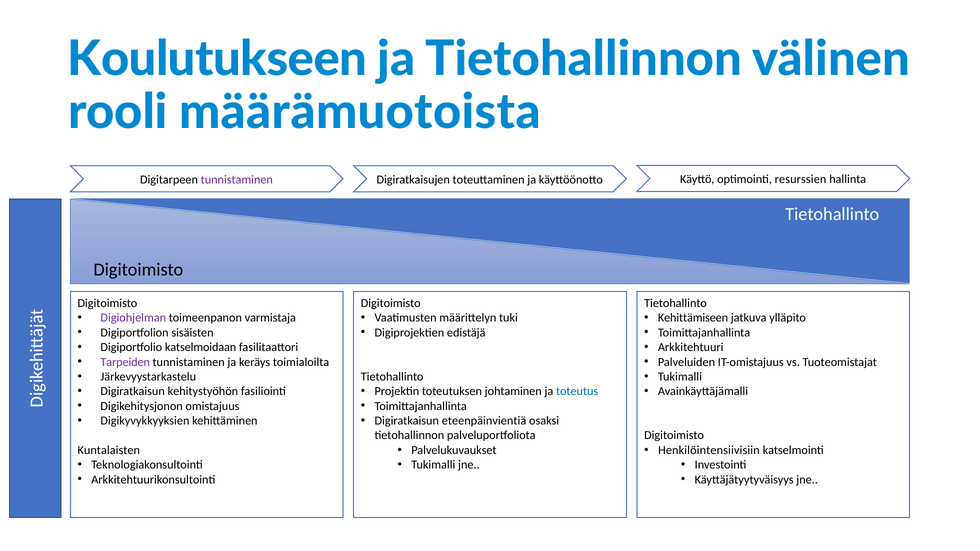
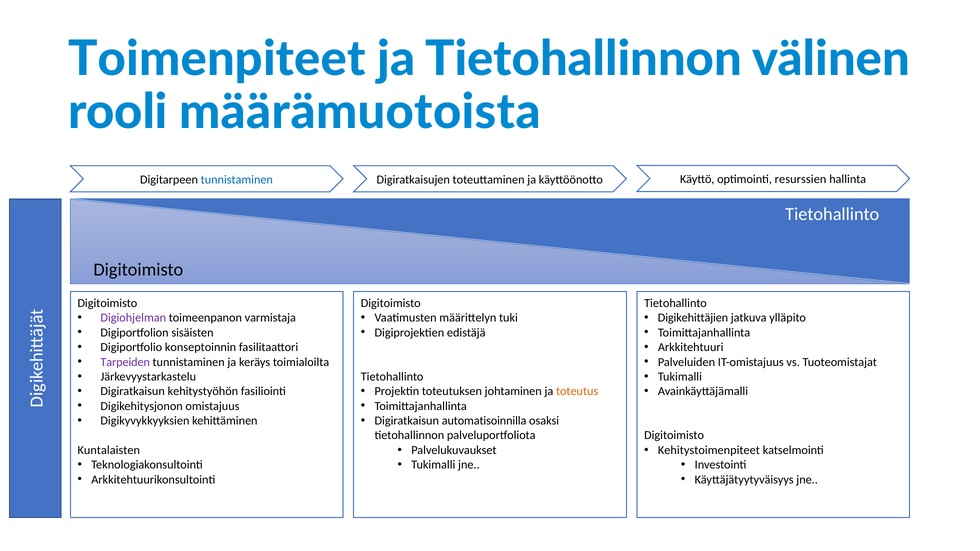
Koulutukseen: Koulutukseen -> Toimenpiteet (217, 59)
tunnistaminen colour: purple -> blue (237, 180)
Kehittämiseen: Kehittämiseen -> Digikehittäjien (693, 318)
katselmoidaan: katselmoidaan -> konseptoinnin (201, 347)
toteutus colour: blue -> orange (577, 392)
eteenpäinvientiä: eteenpäinvientiä -> automatisoinnilla (484, 421)
Henkilöintensiivisiin: Henkilöintensiivisiin -> Kehitystoimenpiteet (709, 450)
